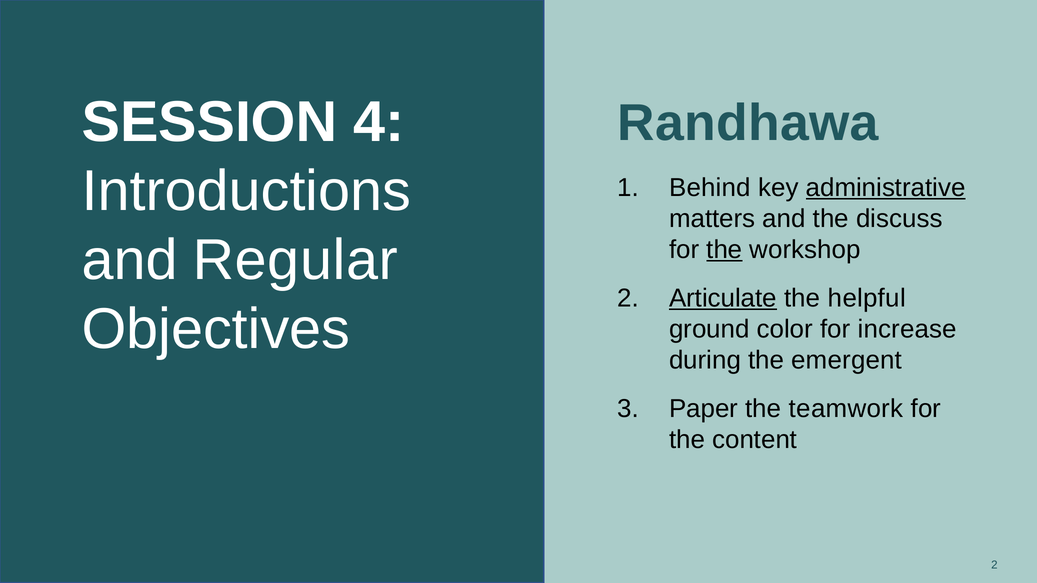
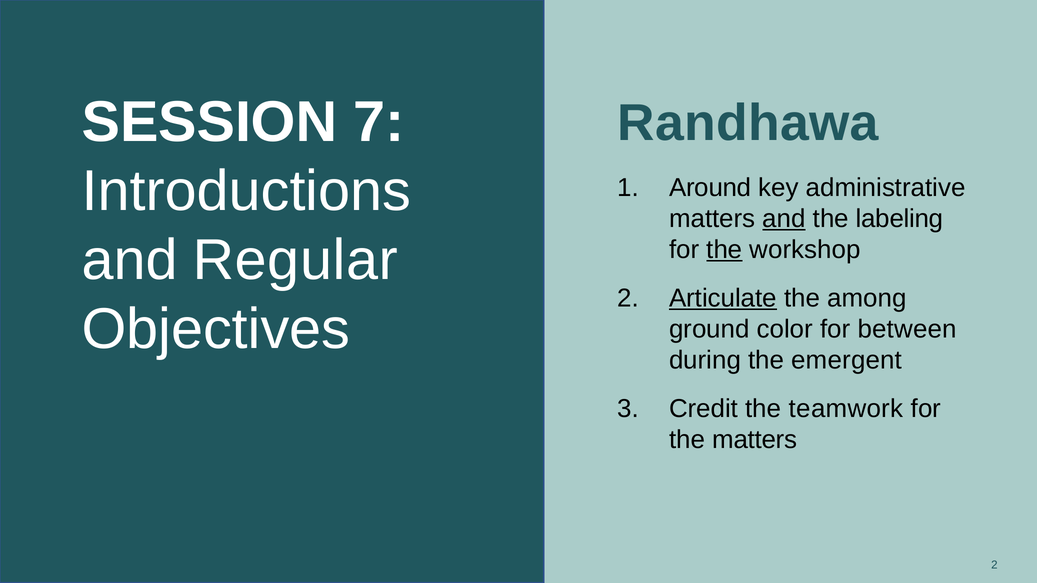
4: 4 -> 7 (379, 122)
Behind: Behind -> Around (710, 188)
administrative underline: present -> none (886, 188)
and underline: none -> present (784, 219)
discuss: discuss -> labeling (899, 219)
helpful: helpful -> among (867, 298)
increase: increase -> between (907, 329)
Paper: Paper -> Credit (704, 409)
the content: content -> matters (755, 440)
